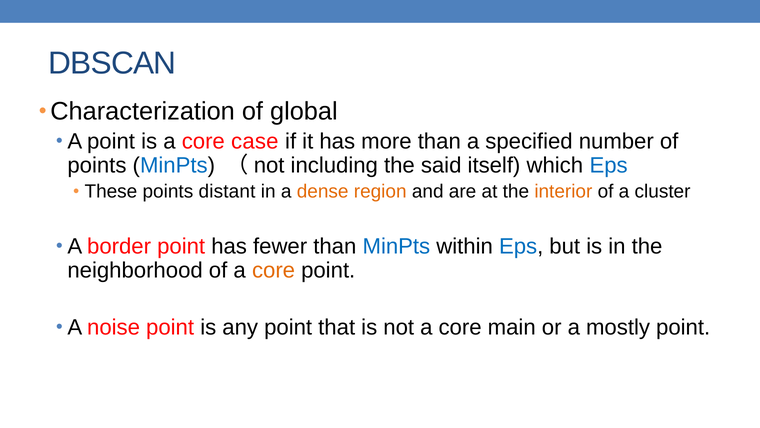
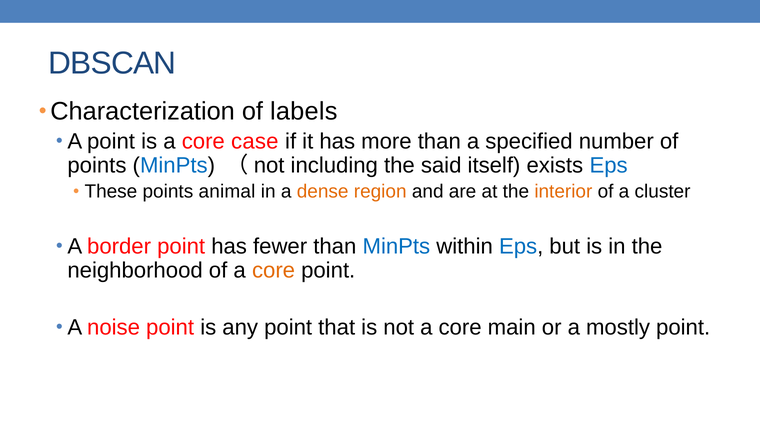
global: global -> labels (304, 111)
which: which -> exists (555, 165)
distant: distant -> animal (227, 191)
